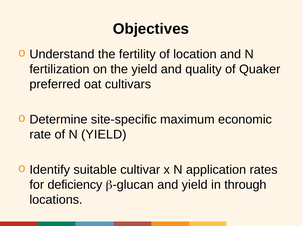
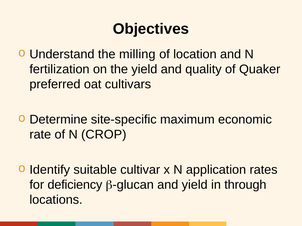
fertility: fertility -> milling (137, 54)
N YIELD: YIELD -> CROP (104, 135)
